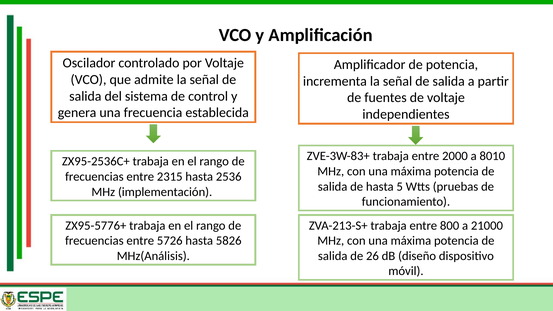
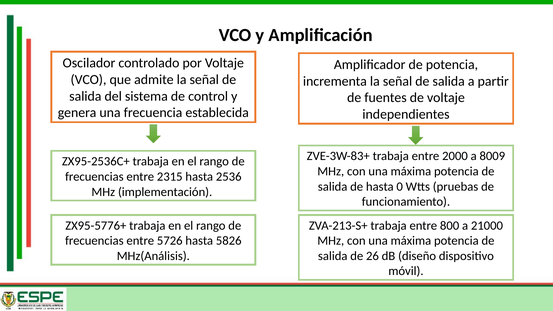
8010: 8010 -> 8009 (492, 156)
5: 5 -> 0 (400, 187)
